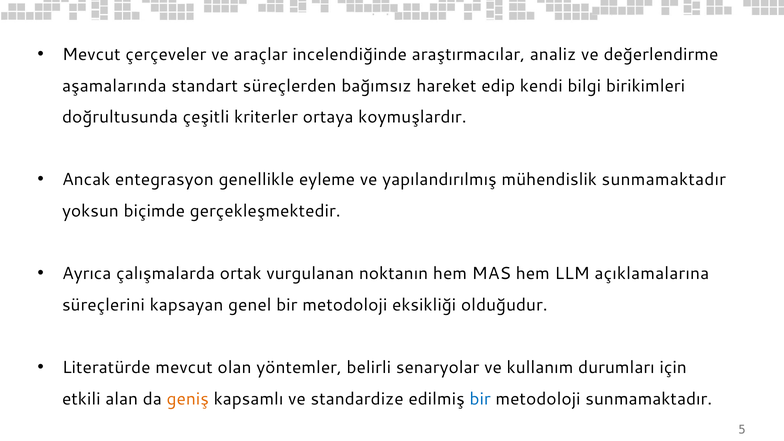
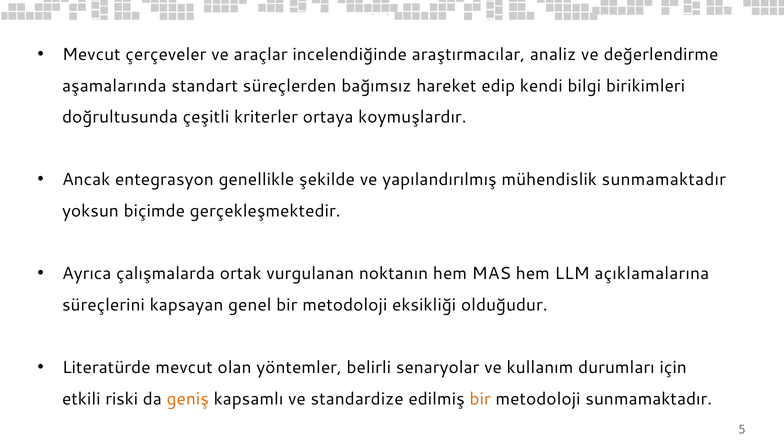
eyleme: eyleme -> şekilde (327, 180)
alan: alan -> riski (122, 399)
bir colour: blue -> orange (480, 399)
